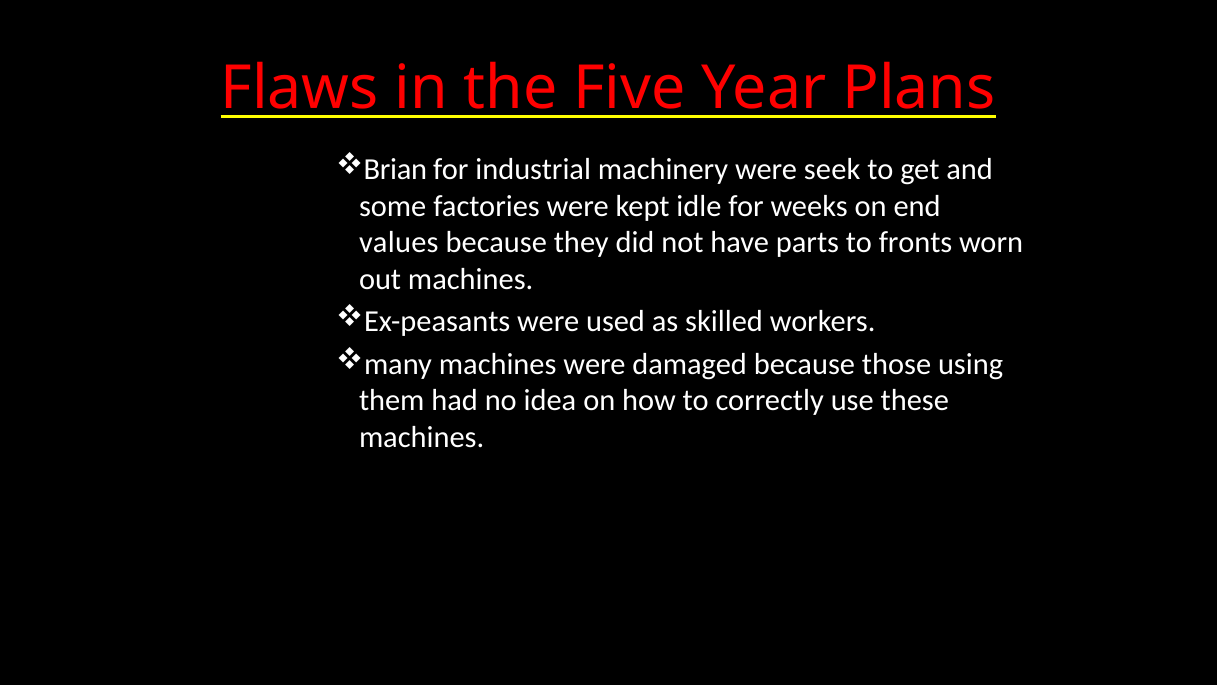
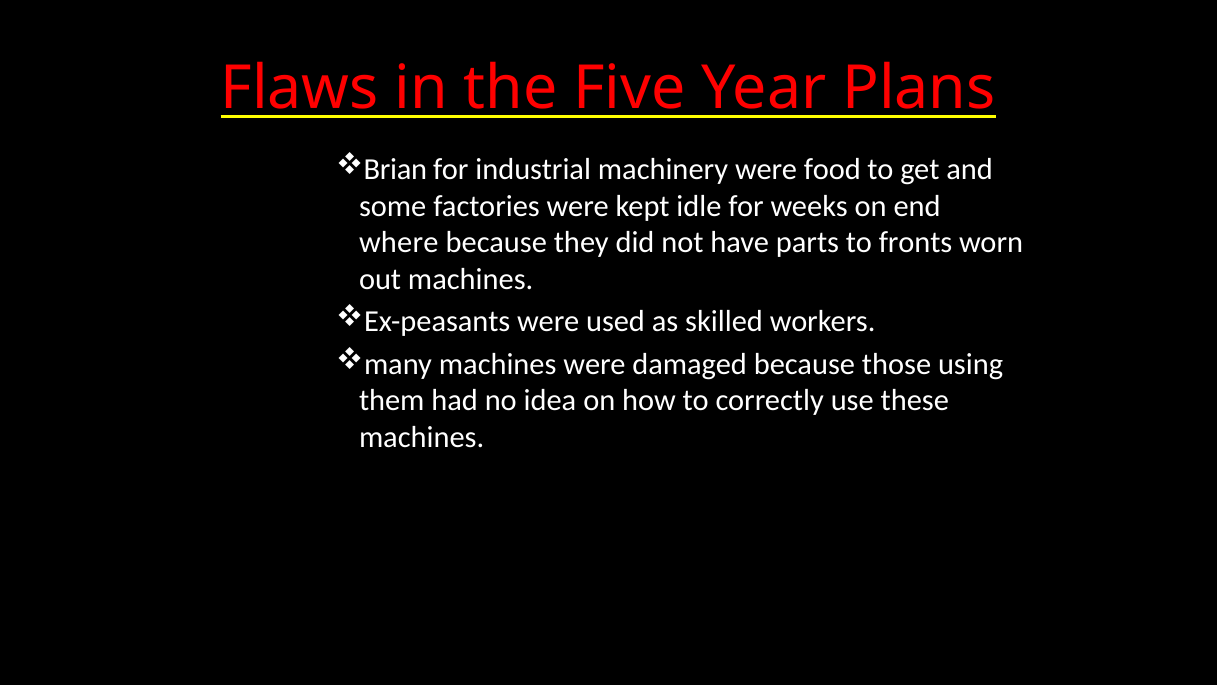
seek: seek -> food (832, 169)
values: values -> where (399, 243)
